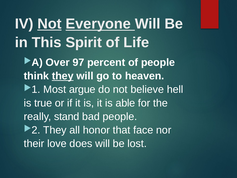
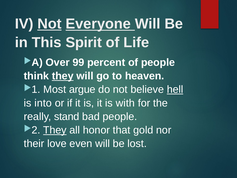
97: 97 -> 99 (78, 62)
hell underline: none -> present (175, 89)
true: true -> into (43, 103)
able: able -> with (125, 103)
They underline: none -> present (55, 130)
face: face -> gold (143, 130)
does: does -> even (81, 143)
